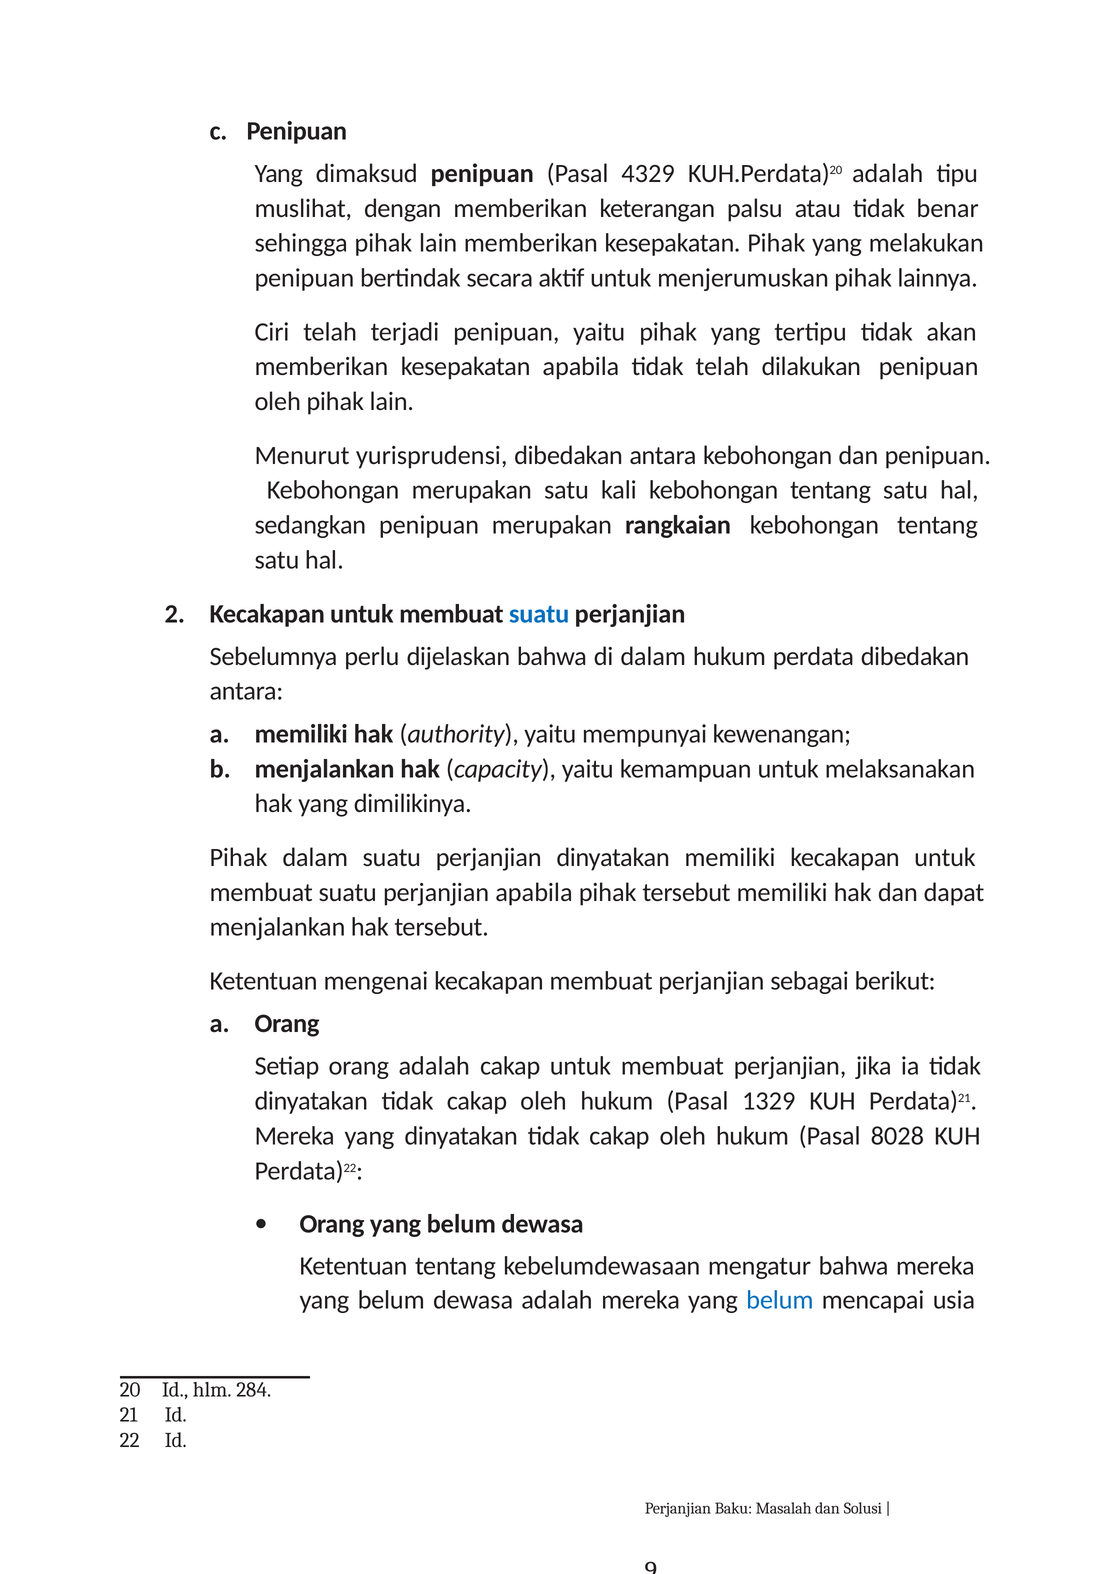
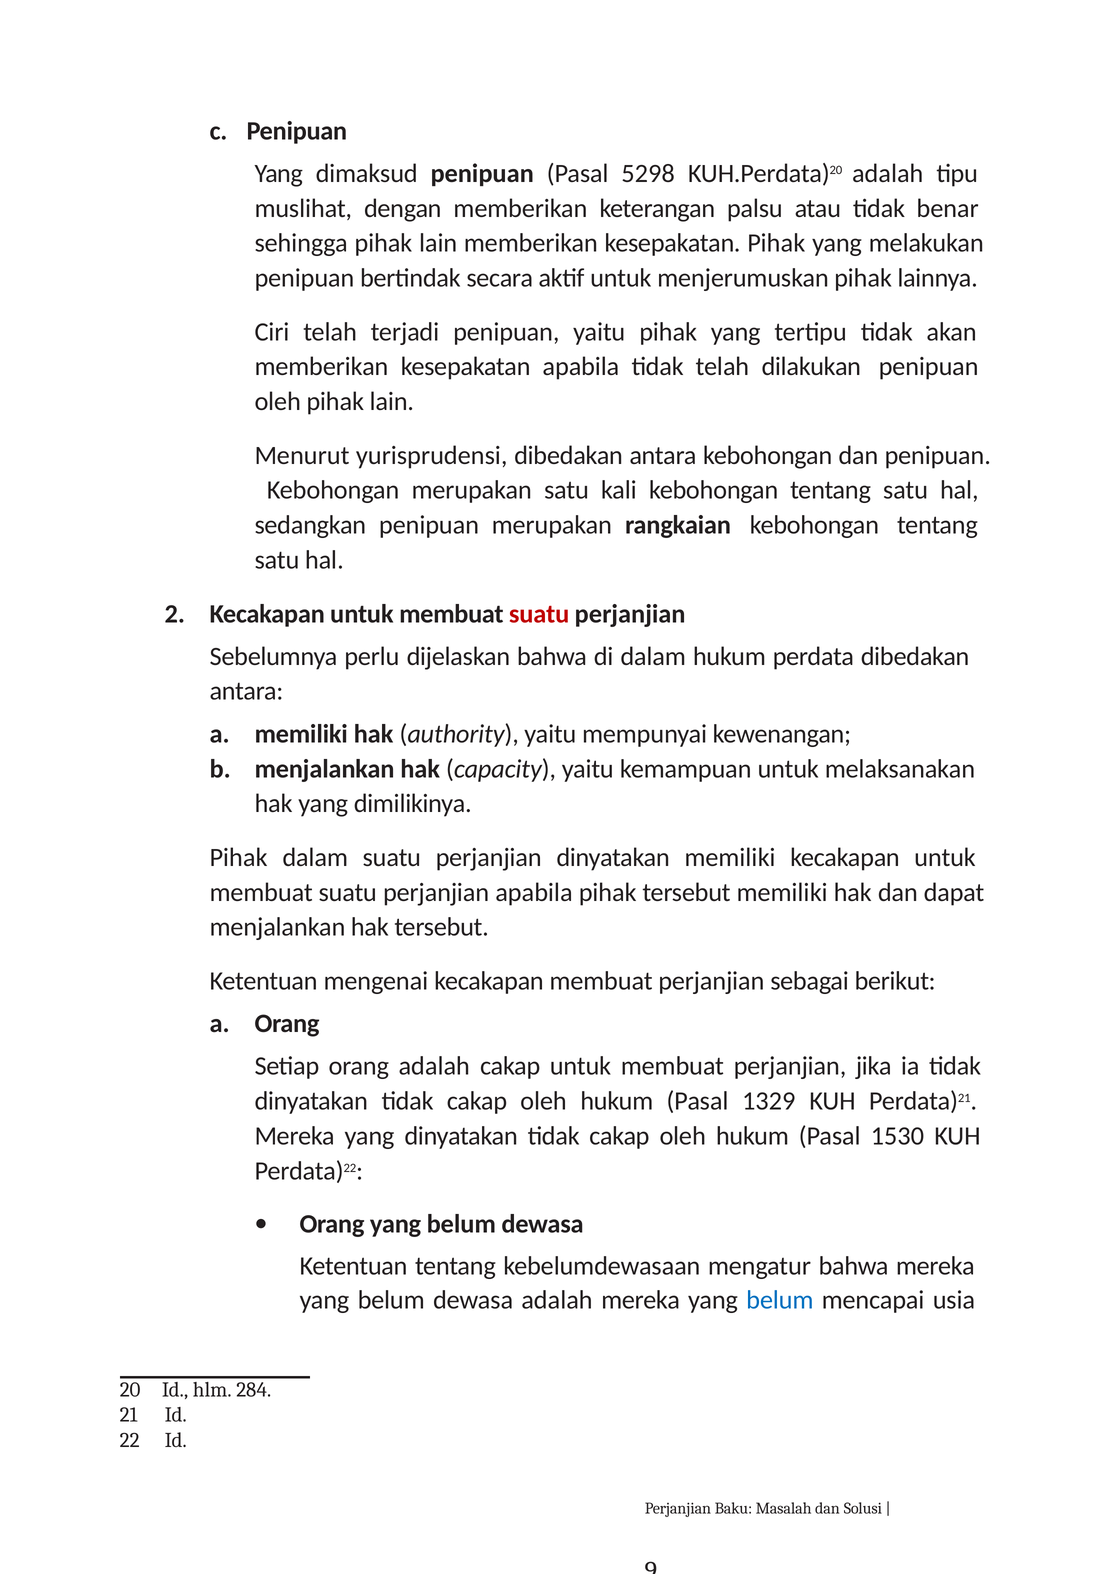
4329: 4329 -> 5298 (648, 173)
suatu colour: blue -> red (539, 614)
8028: 8028 -> 1530 (897, 1136)
